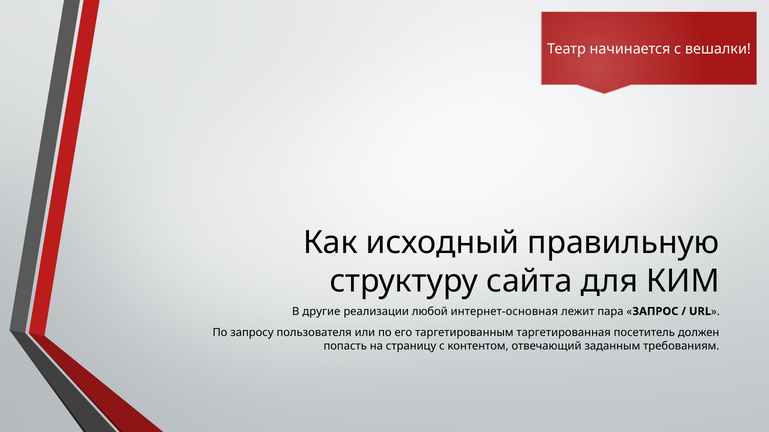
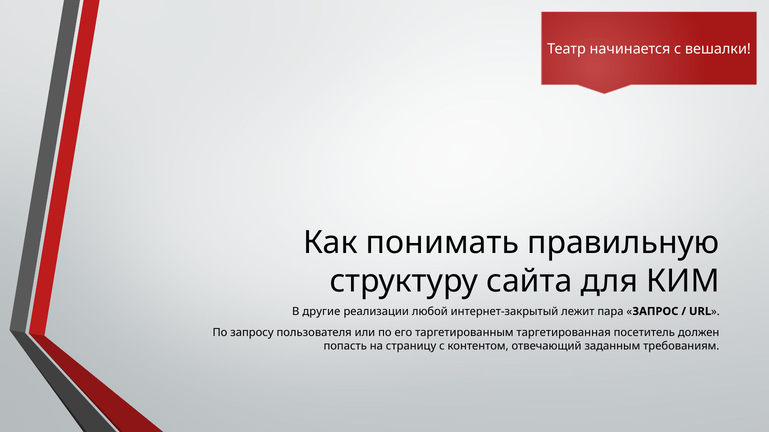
исходный: исходный -> понимать (442, 243)
интернет-основная: интернет-основная -> интернет-закрытый (504, 312)
